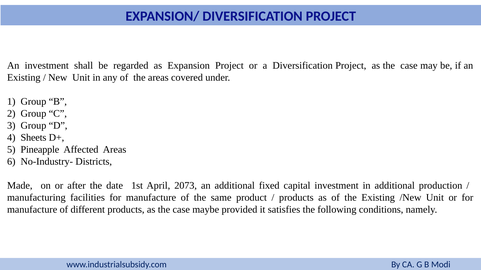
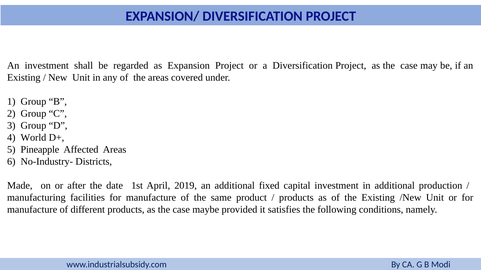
Sheets: Sheets -> World (33, 138)
2073: 2073 -> 2019 (186, 186)
